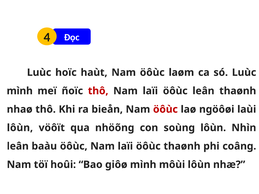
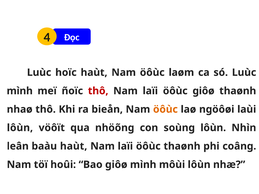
öôùc leân: leân -> giôø (204, 91)
öôùc colour: red -> orange (165, 109)
baàu öôùc: öôùc -> haùt (74, 146)
